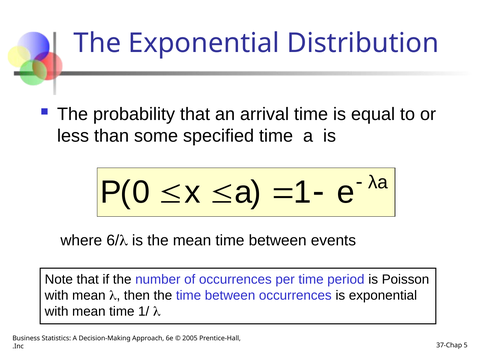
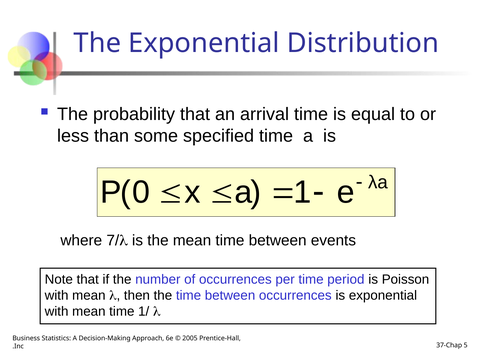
6/: 6/ -> 7/ (113, 240)
